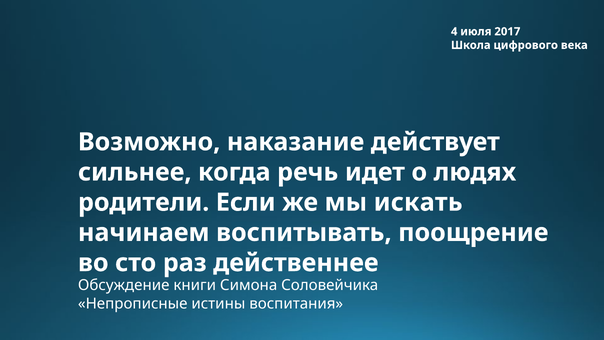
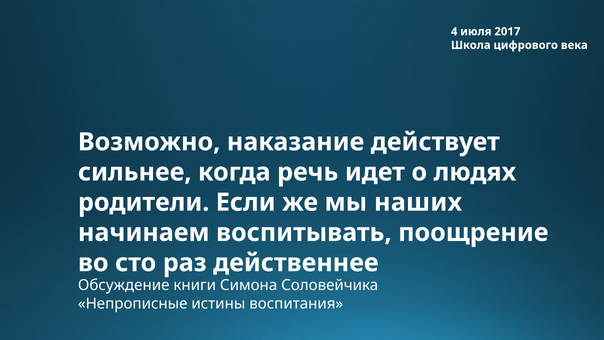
искать: искать -> наших (418, 202)
